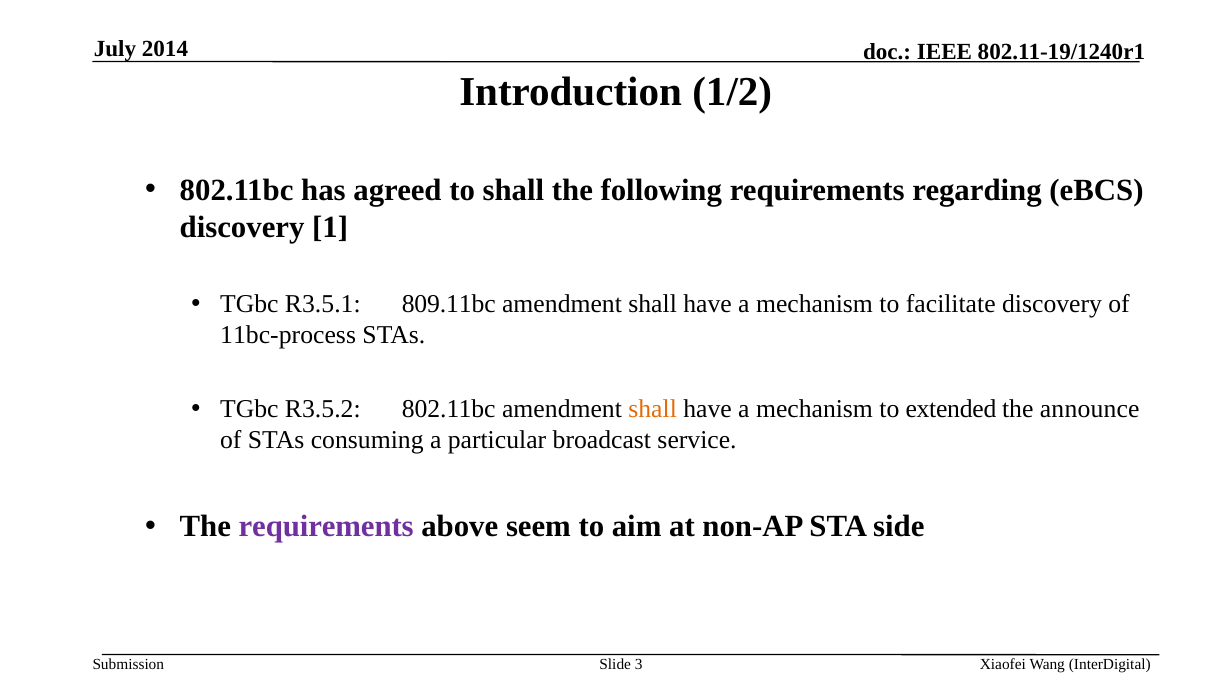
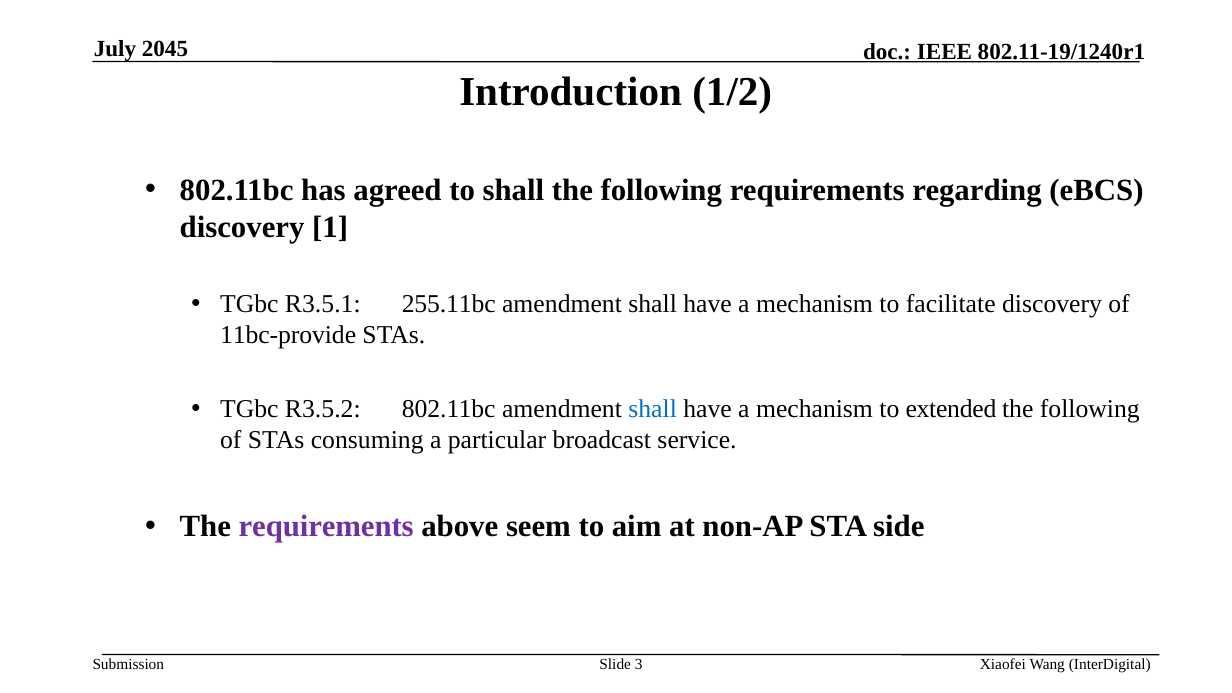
2014: 2014 -> 2045 (165, 49)
809.11bc: 809.11bc -> 255.11bc (449, 304)
11bc-process: 11bc-process -> 11bc-provide (288, 335)
shall colour: orange -> blue (653, 409)
announce: announce -> following (1090, 409)
